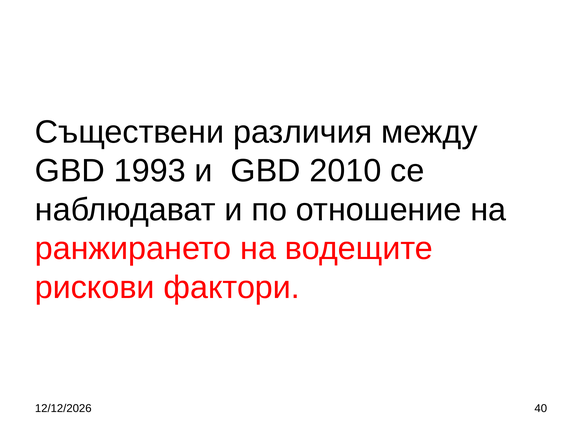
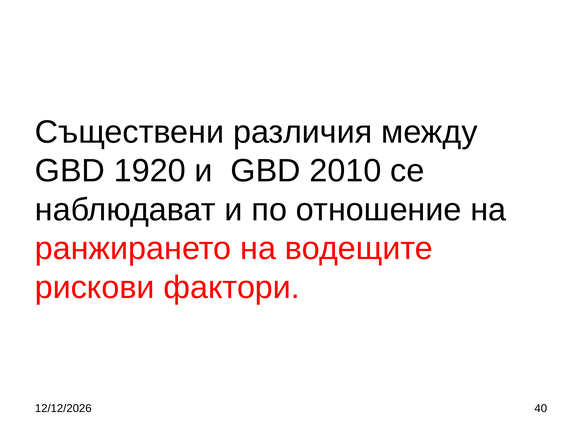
1993: 1993 -> 1920 (150, 171)
